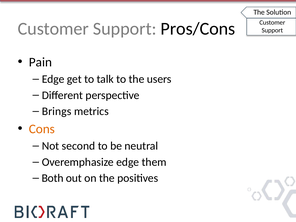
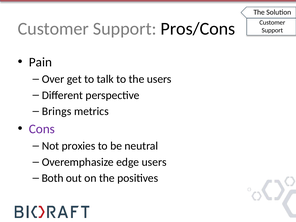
Edge: Edge -> Over (53, 79)
Cons colour: orange -> purple (42, 129)
second: second -> proxies (79, 146)
edge them: them -> users (154, 162)
